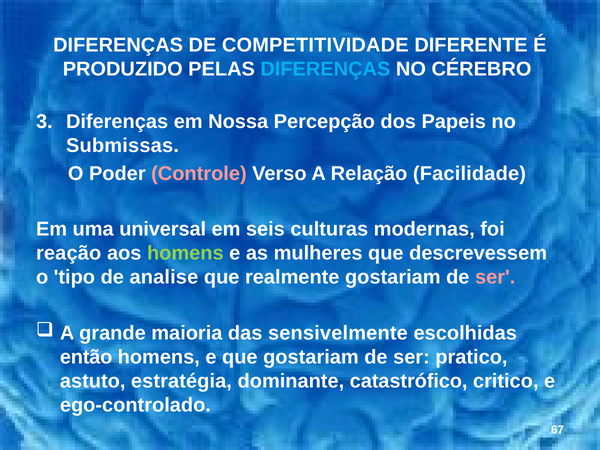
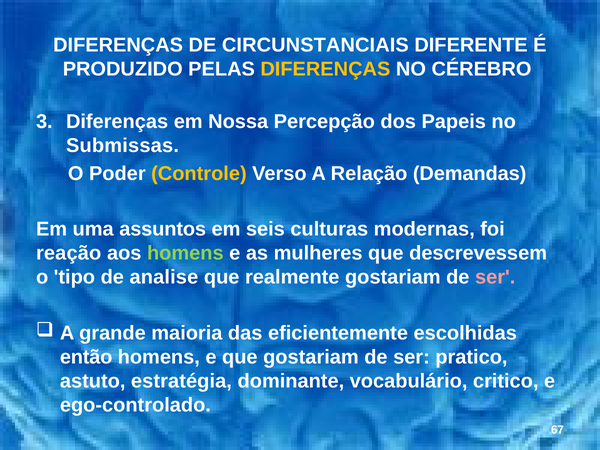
COMPETITIVIDADE: COMPETITIVIDADE -> CIRCUNSTANCIAIS (315, 45)
DIFERENÇAS colour: light blue -> yellow (325, 69)
Controle colour: pink -> yellow (199, 173)
Facilidade: Facilidade -> Demandas (470, 173)
universal: universal -> assuntos (163, 229)
sensivelmente: sensivelmente -> eficientemente (338, 333)
catastrófico: catastrófico -> vocabulário (409, 381)
